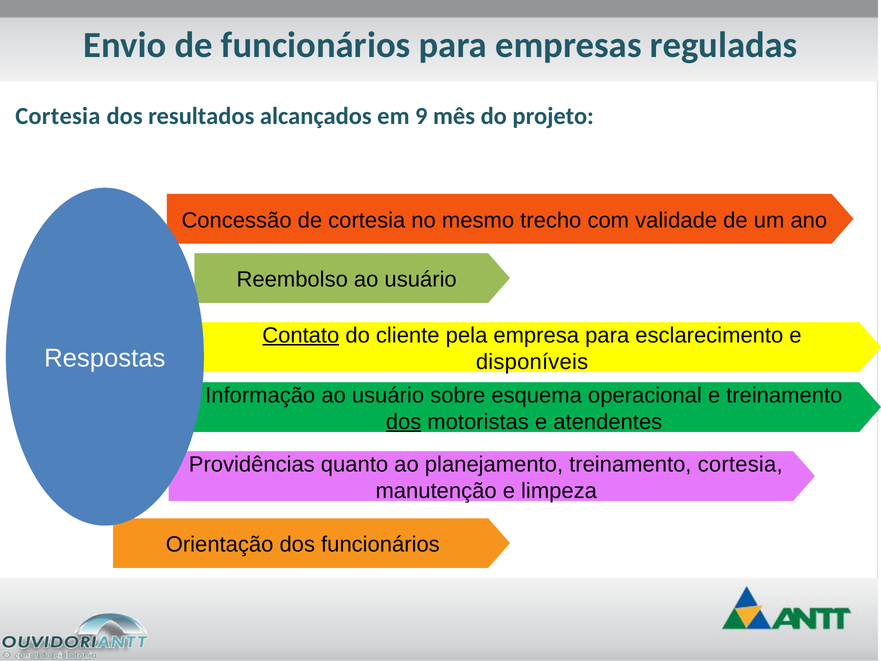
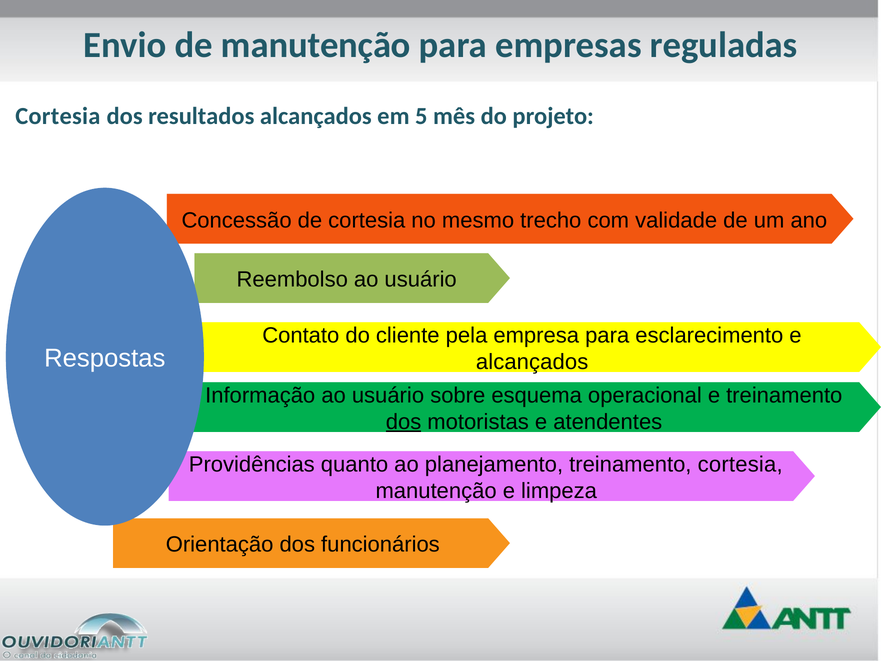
de funcionários: funcionários -> manutenção (316, 45)
9: 9 -> 5 (421, 116)
Contato underline: present -> none (301, 335)
disponíveis: disponíveis -> alcançados (532, 362)
